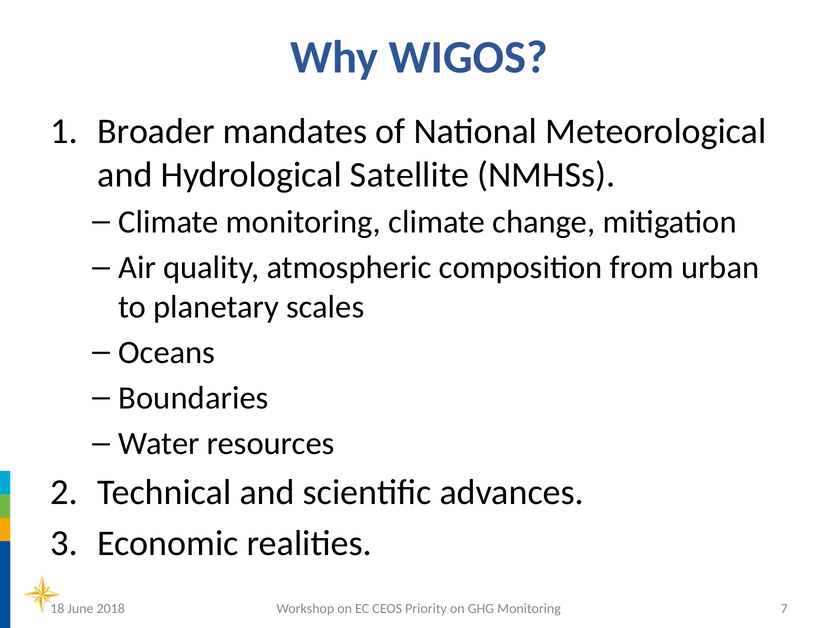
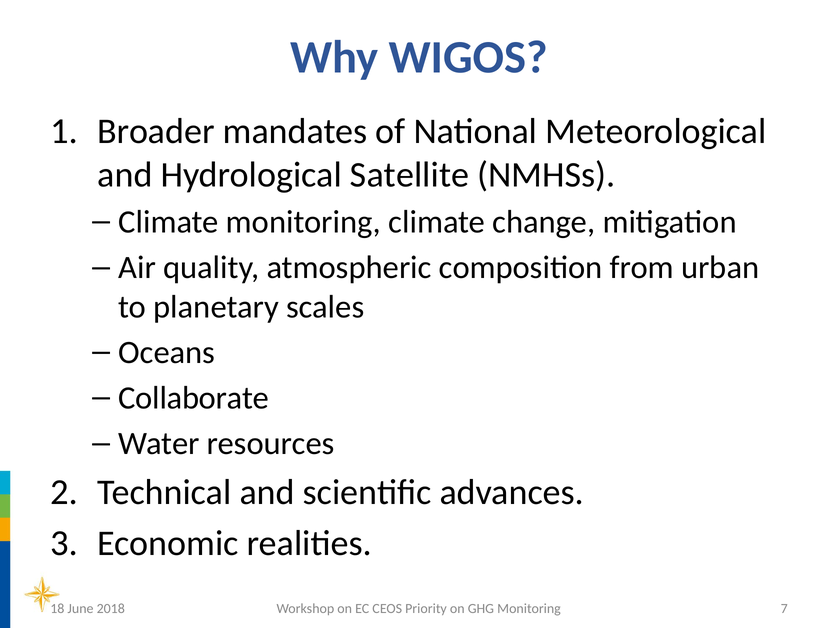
Boundaries: Boundaries -> Collaborate (194, 398)
